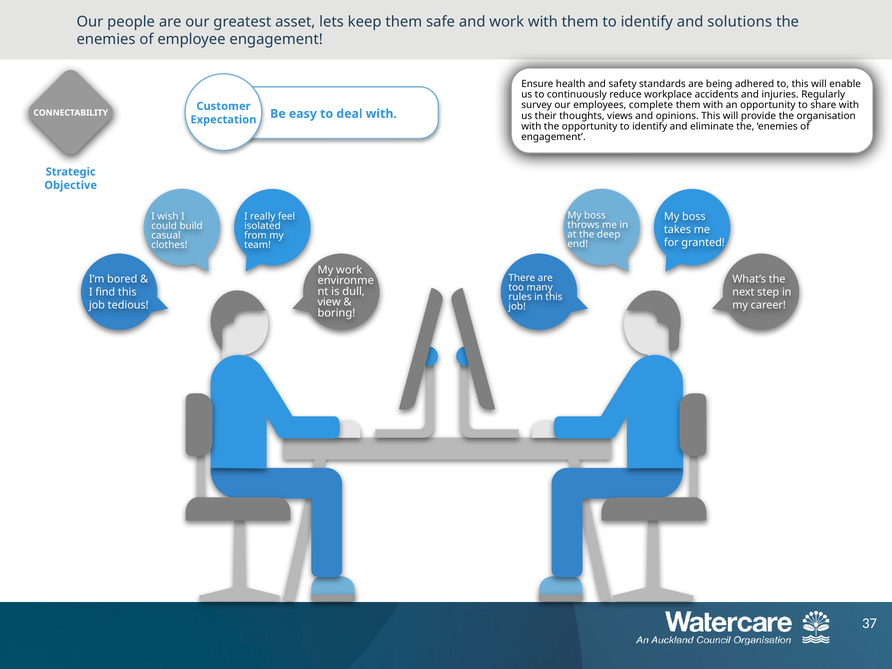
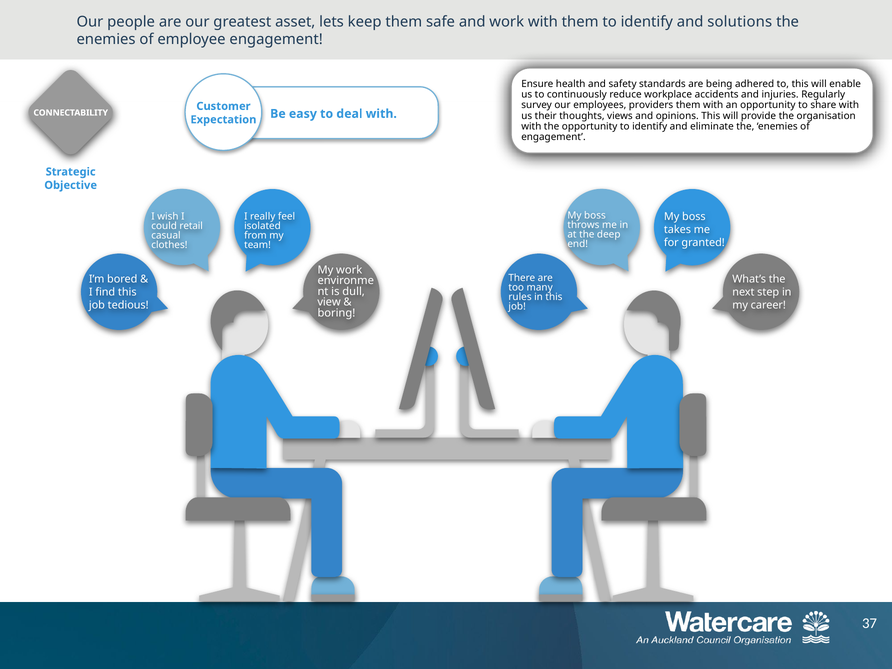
complete: complete -> providers (651, 105)
build: build -> retail (191, 226)
